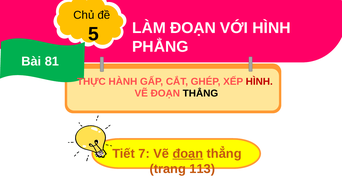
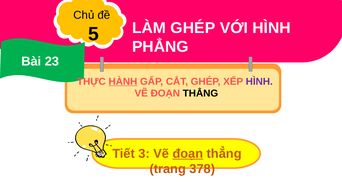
LÀM ĐOẠN: ĐOẠN -> GHÉP (193, 28)
81: 81 -> 23 (52, 61)
HÀNH underline: none -> present (123, 82)
HÌNH colour: red -> purple (259, 82)
7: 7 -> 3 (144, 154)
113: 113 -> 378 (202, 169)
